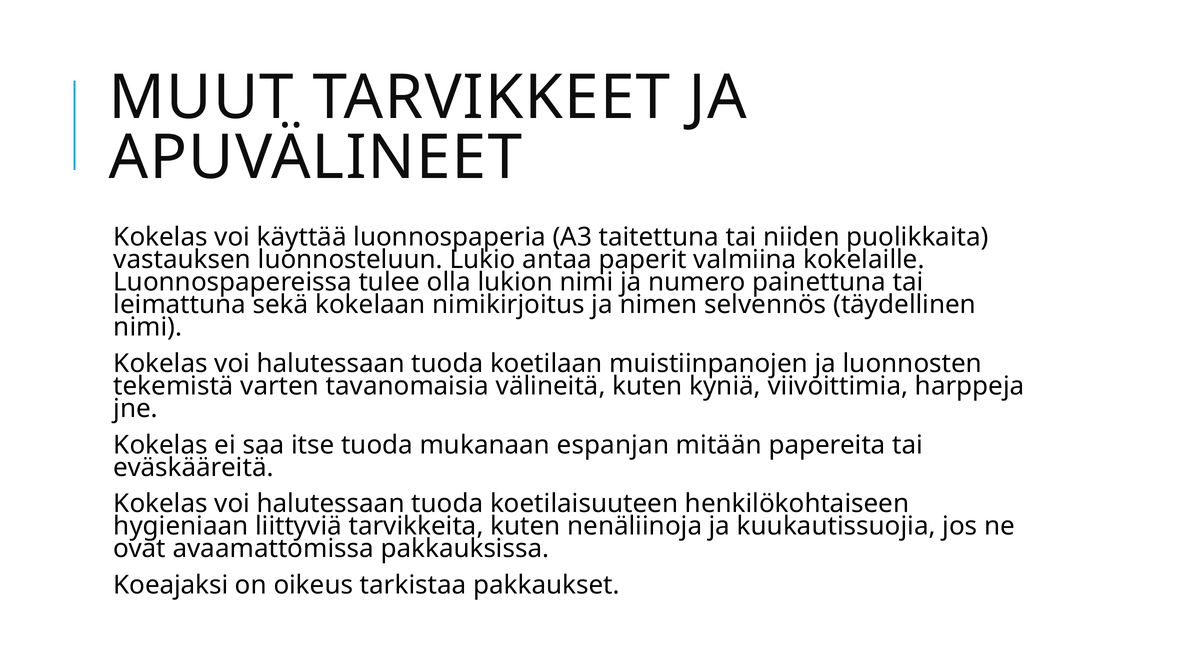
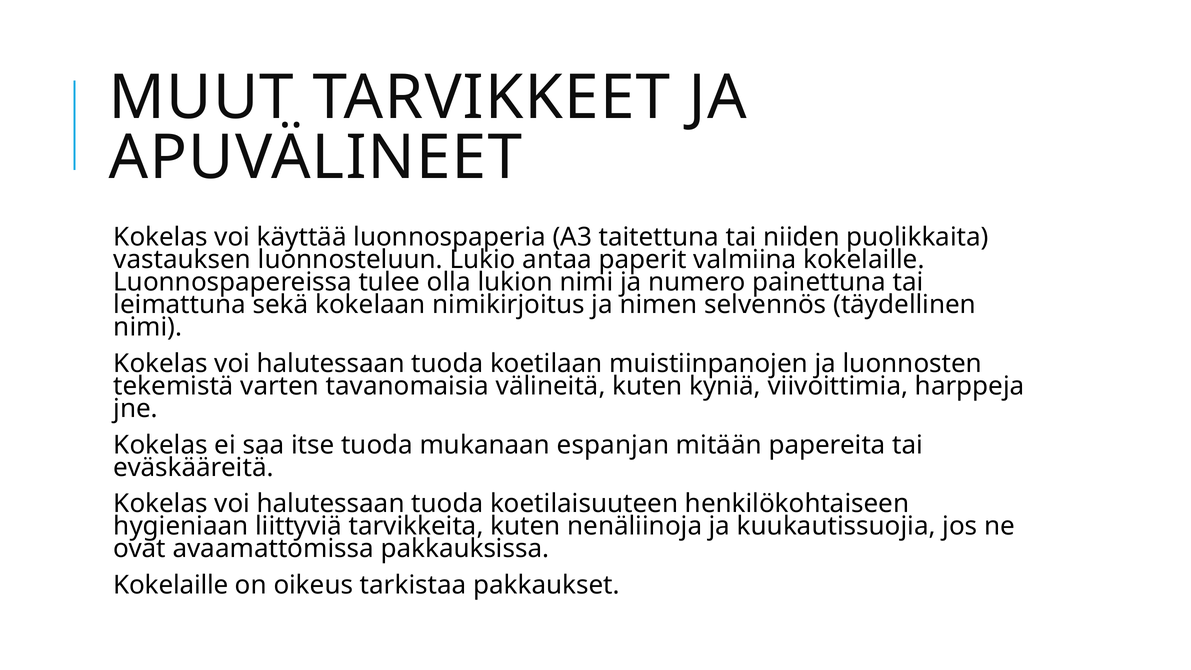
Koeajaksi: Koeajaksi -> Kokelaille (171, 585)
